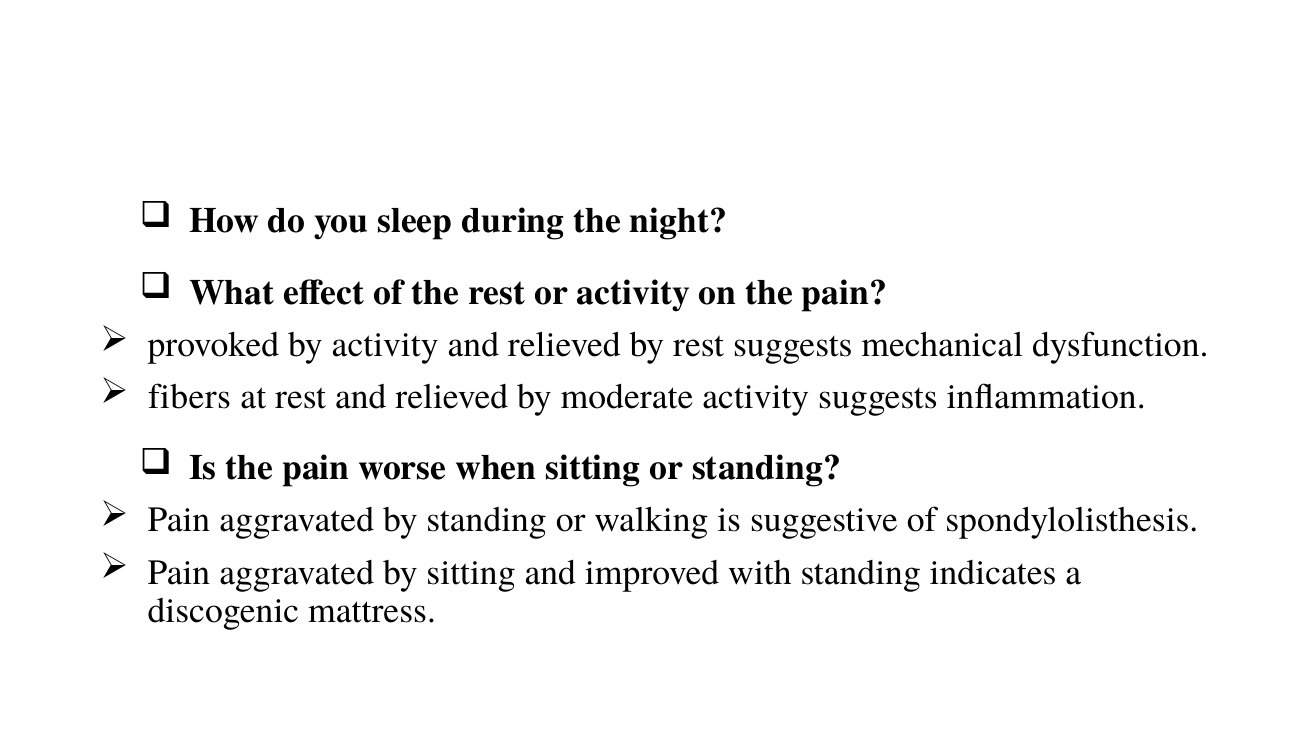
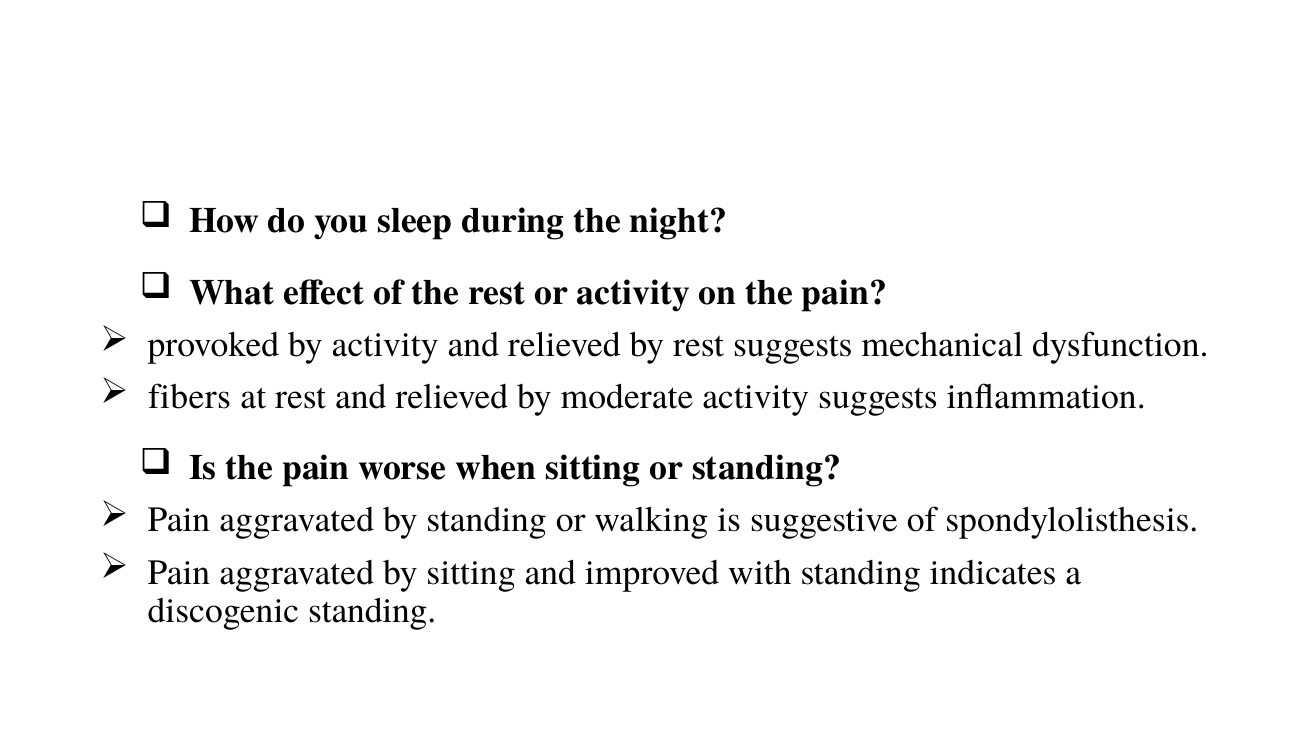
discogenic mattress: mattress -> standing (372, 611)
